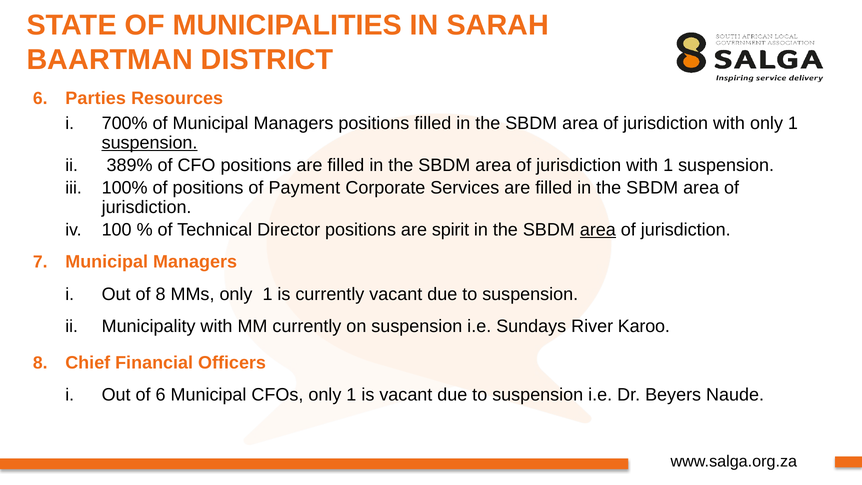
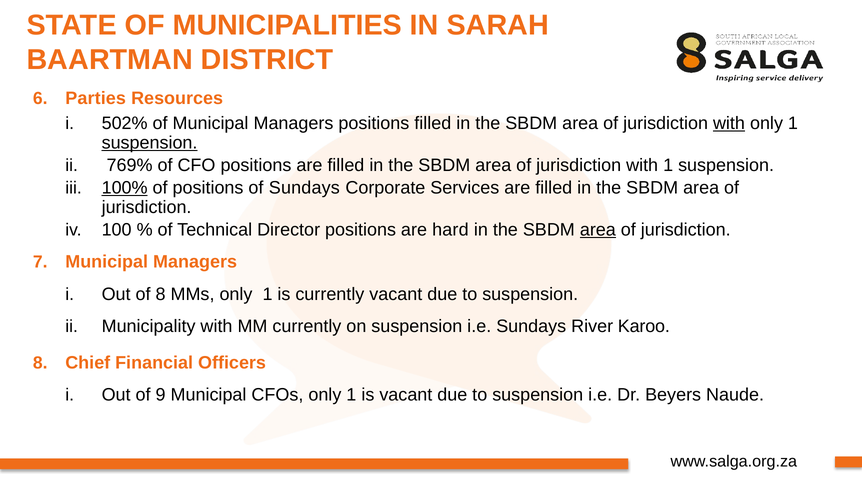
700%: 700% -> 502% (125, 123)
with underline: none -> present (729, 123)
389%: 389% -> 769% (130, 165)
100% underline: none -> present (125, 188)
of Payment: Payment -> Sundays (304, 188)
spirit: spirit -> hard (450, 230)
of 6: 6 -> 9 (161, 395)
